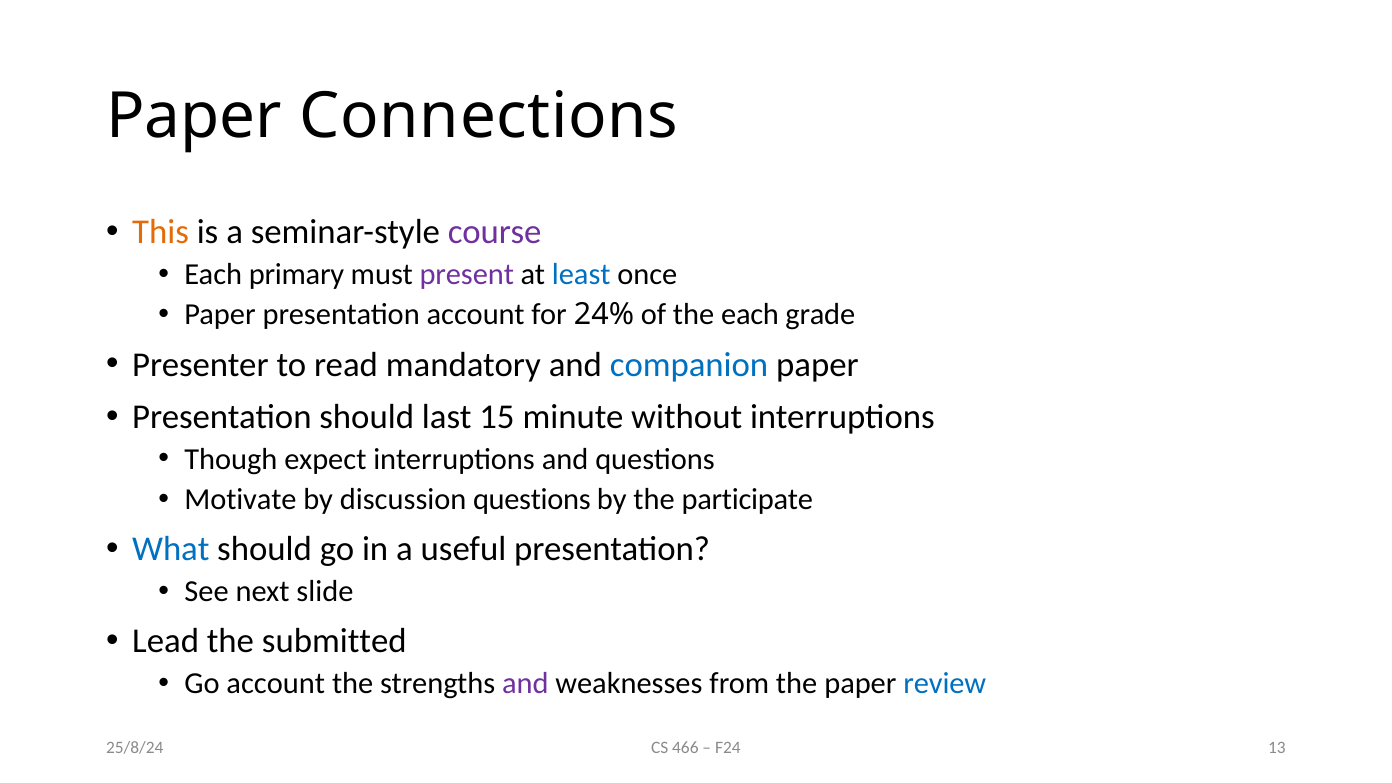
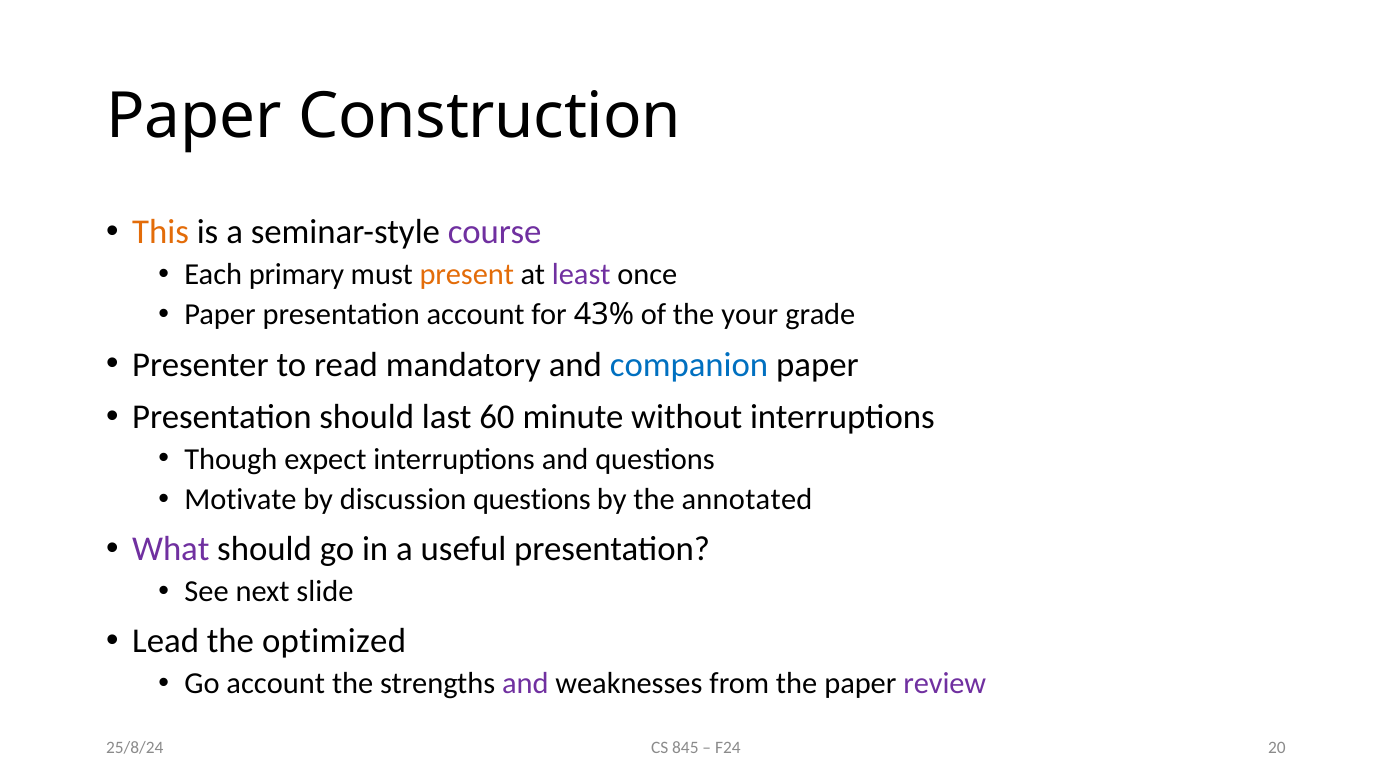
Connections: Connections -> Construction (490, 117)
present colour: purple -> orange (467, 275)
least colour: blue -> purple (581, 275)
24%: 24% -> 43% (604, 315)
the each: each -> your (750, 315)
15: 15 -> 60 (497, 417)
participate: participate -> annotated (747, 499)
What colour: blue -> purple (171, 549)
submitted: submitted -> optimized (334, 641)
review colour: blue -> purple (945, 684)
466: 466 -> 845 (685, 748)
13: 13 -> 20 (1277, 748)
